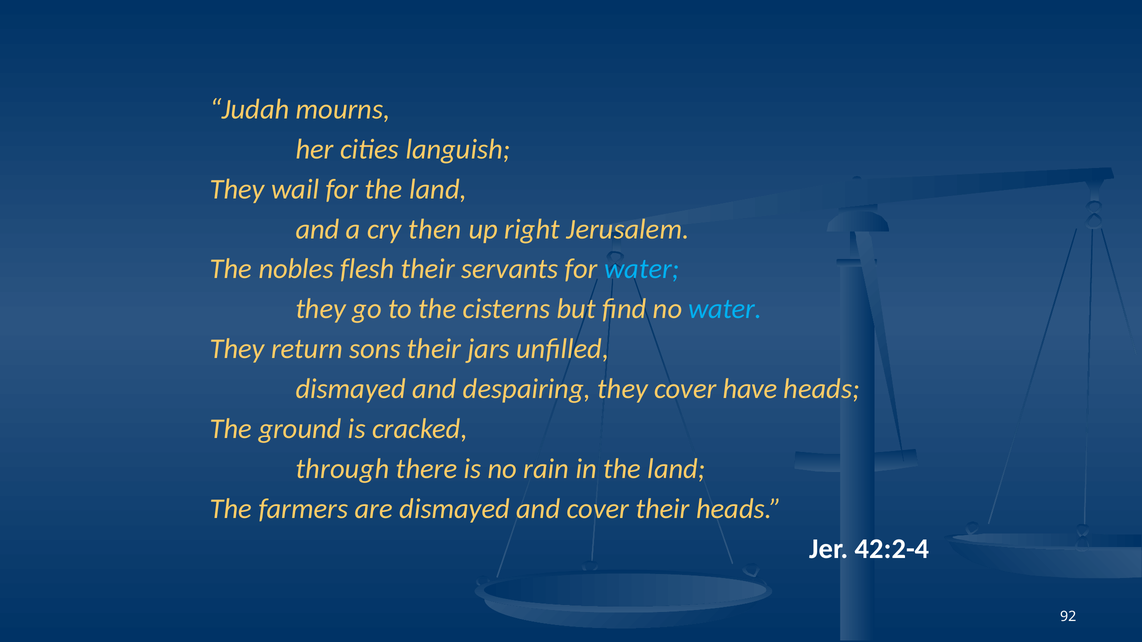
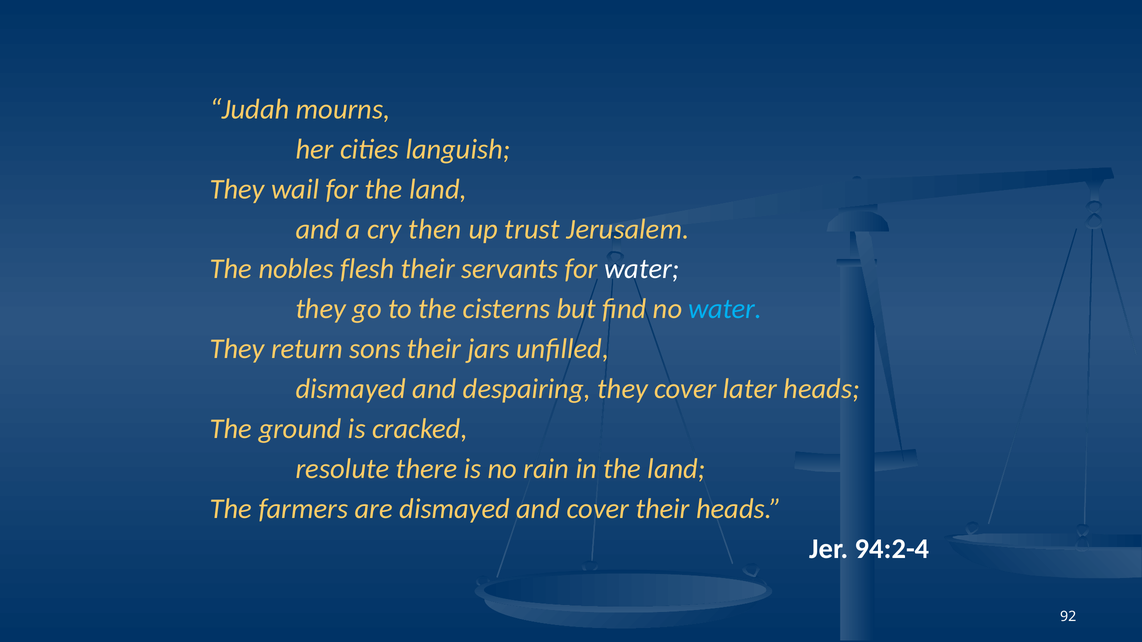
right: right -> trust (532, 229)
water colour: light blue -> white (642, 269)
have: have -> later (750, 389)
through: through -> resolute (343, 469)
42:2-4: 42:2-4 -> 94:2-4 (892, 549)
